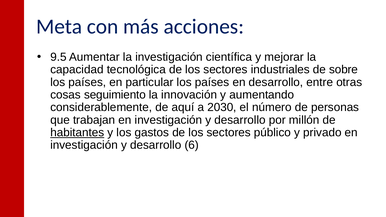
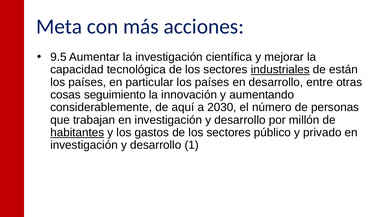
industriales underline: none -> present (280, 70)
sobre: sobre -> están (343, 70)
6: 6 -> 1 (192, 145)
